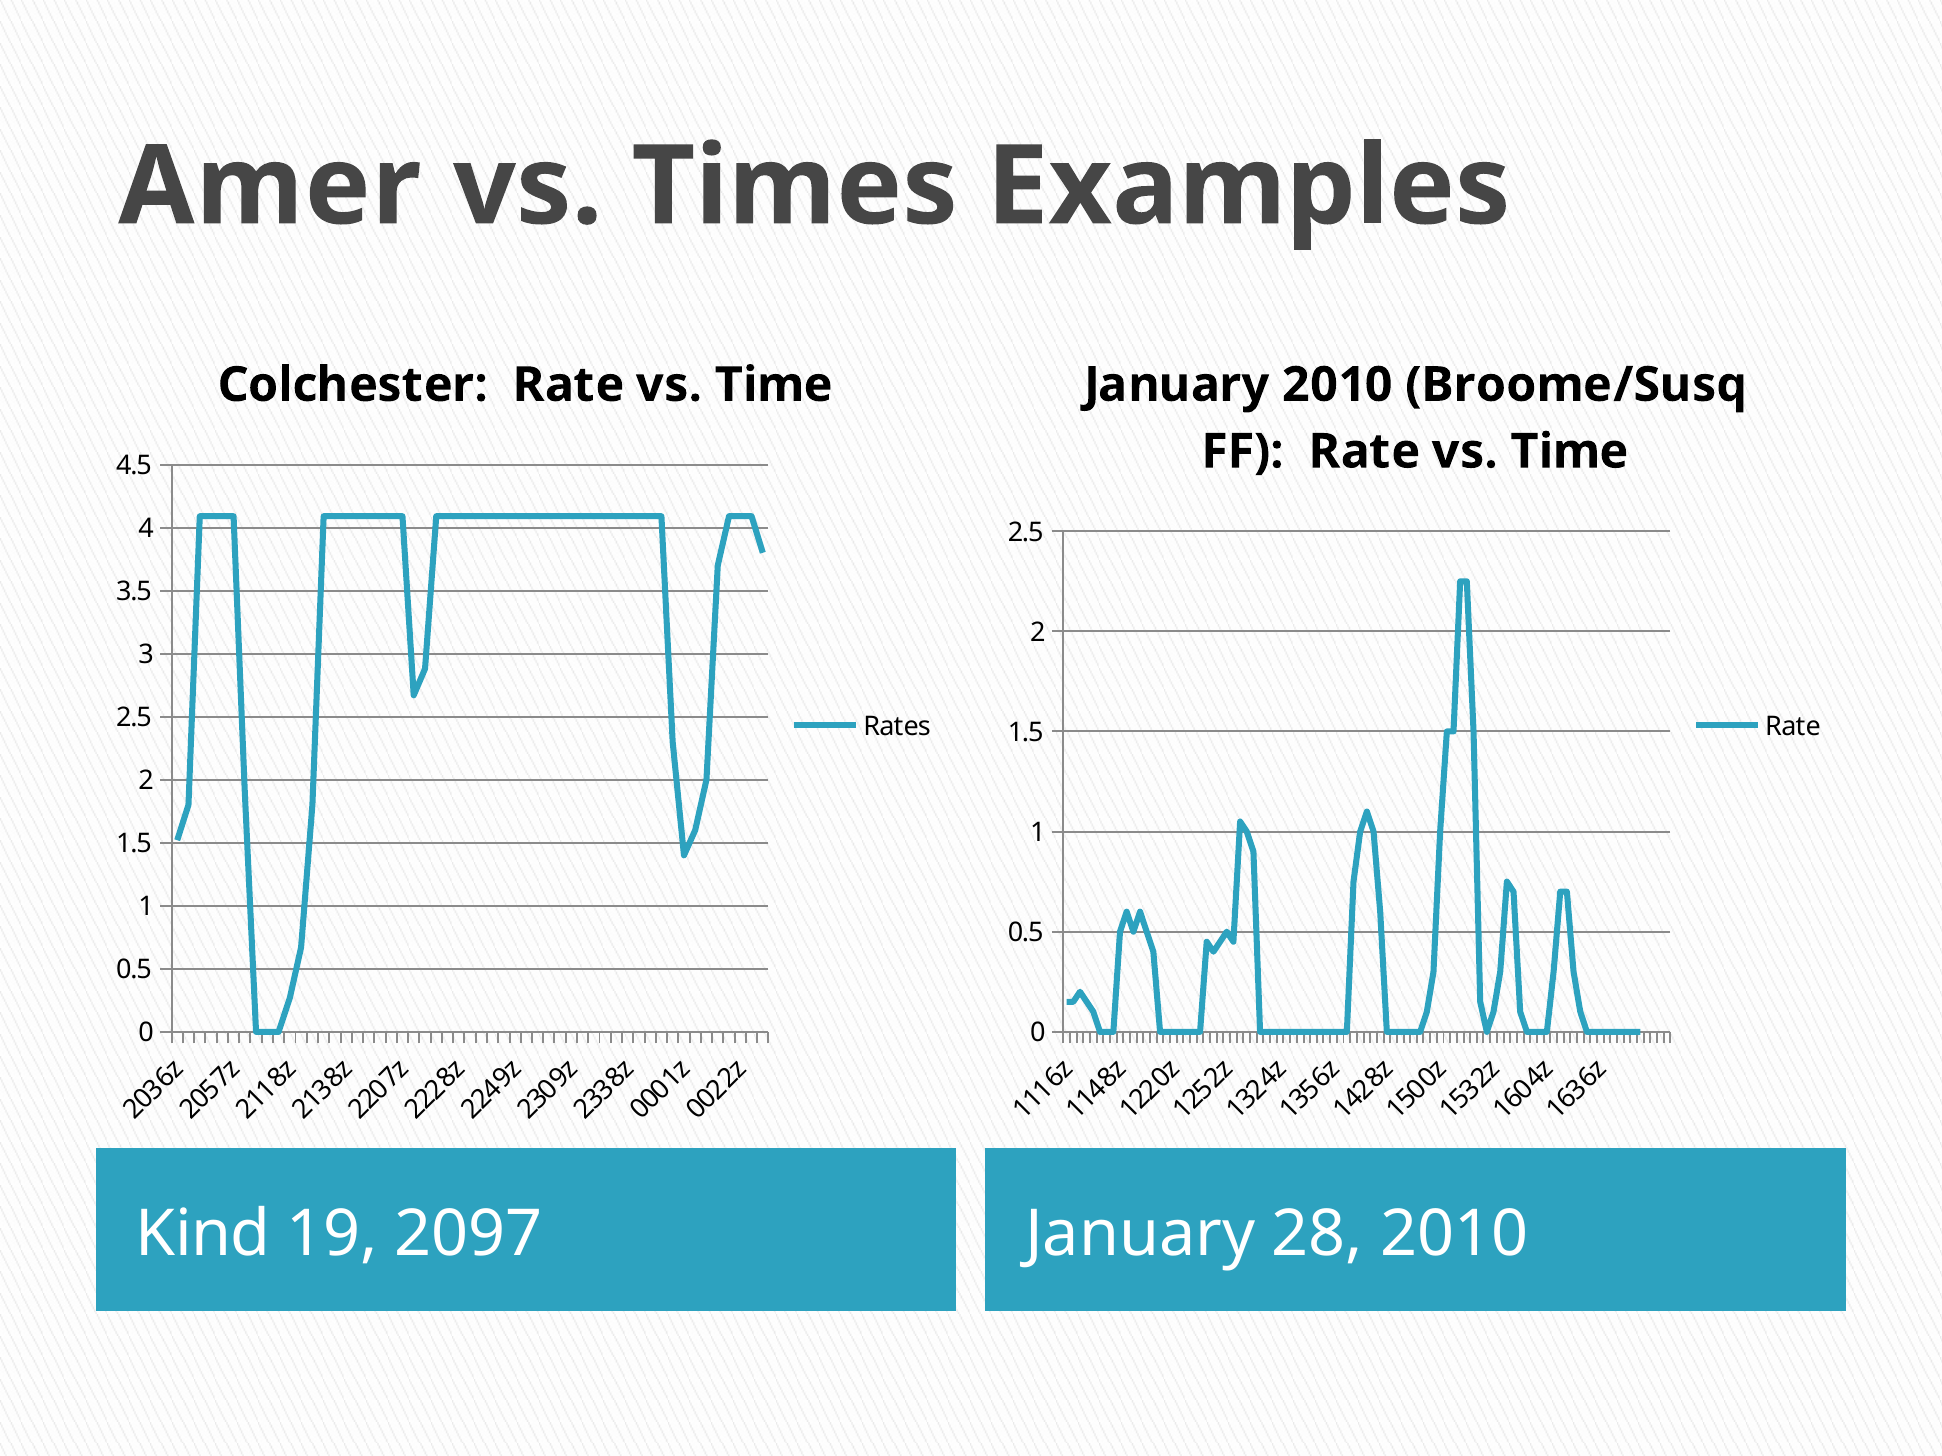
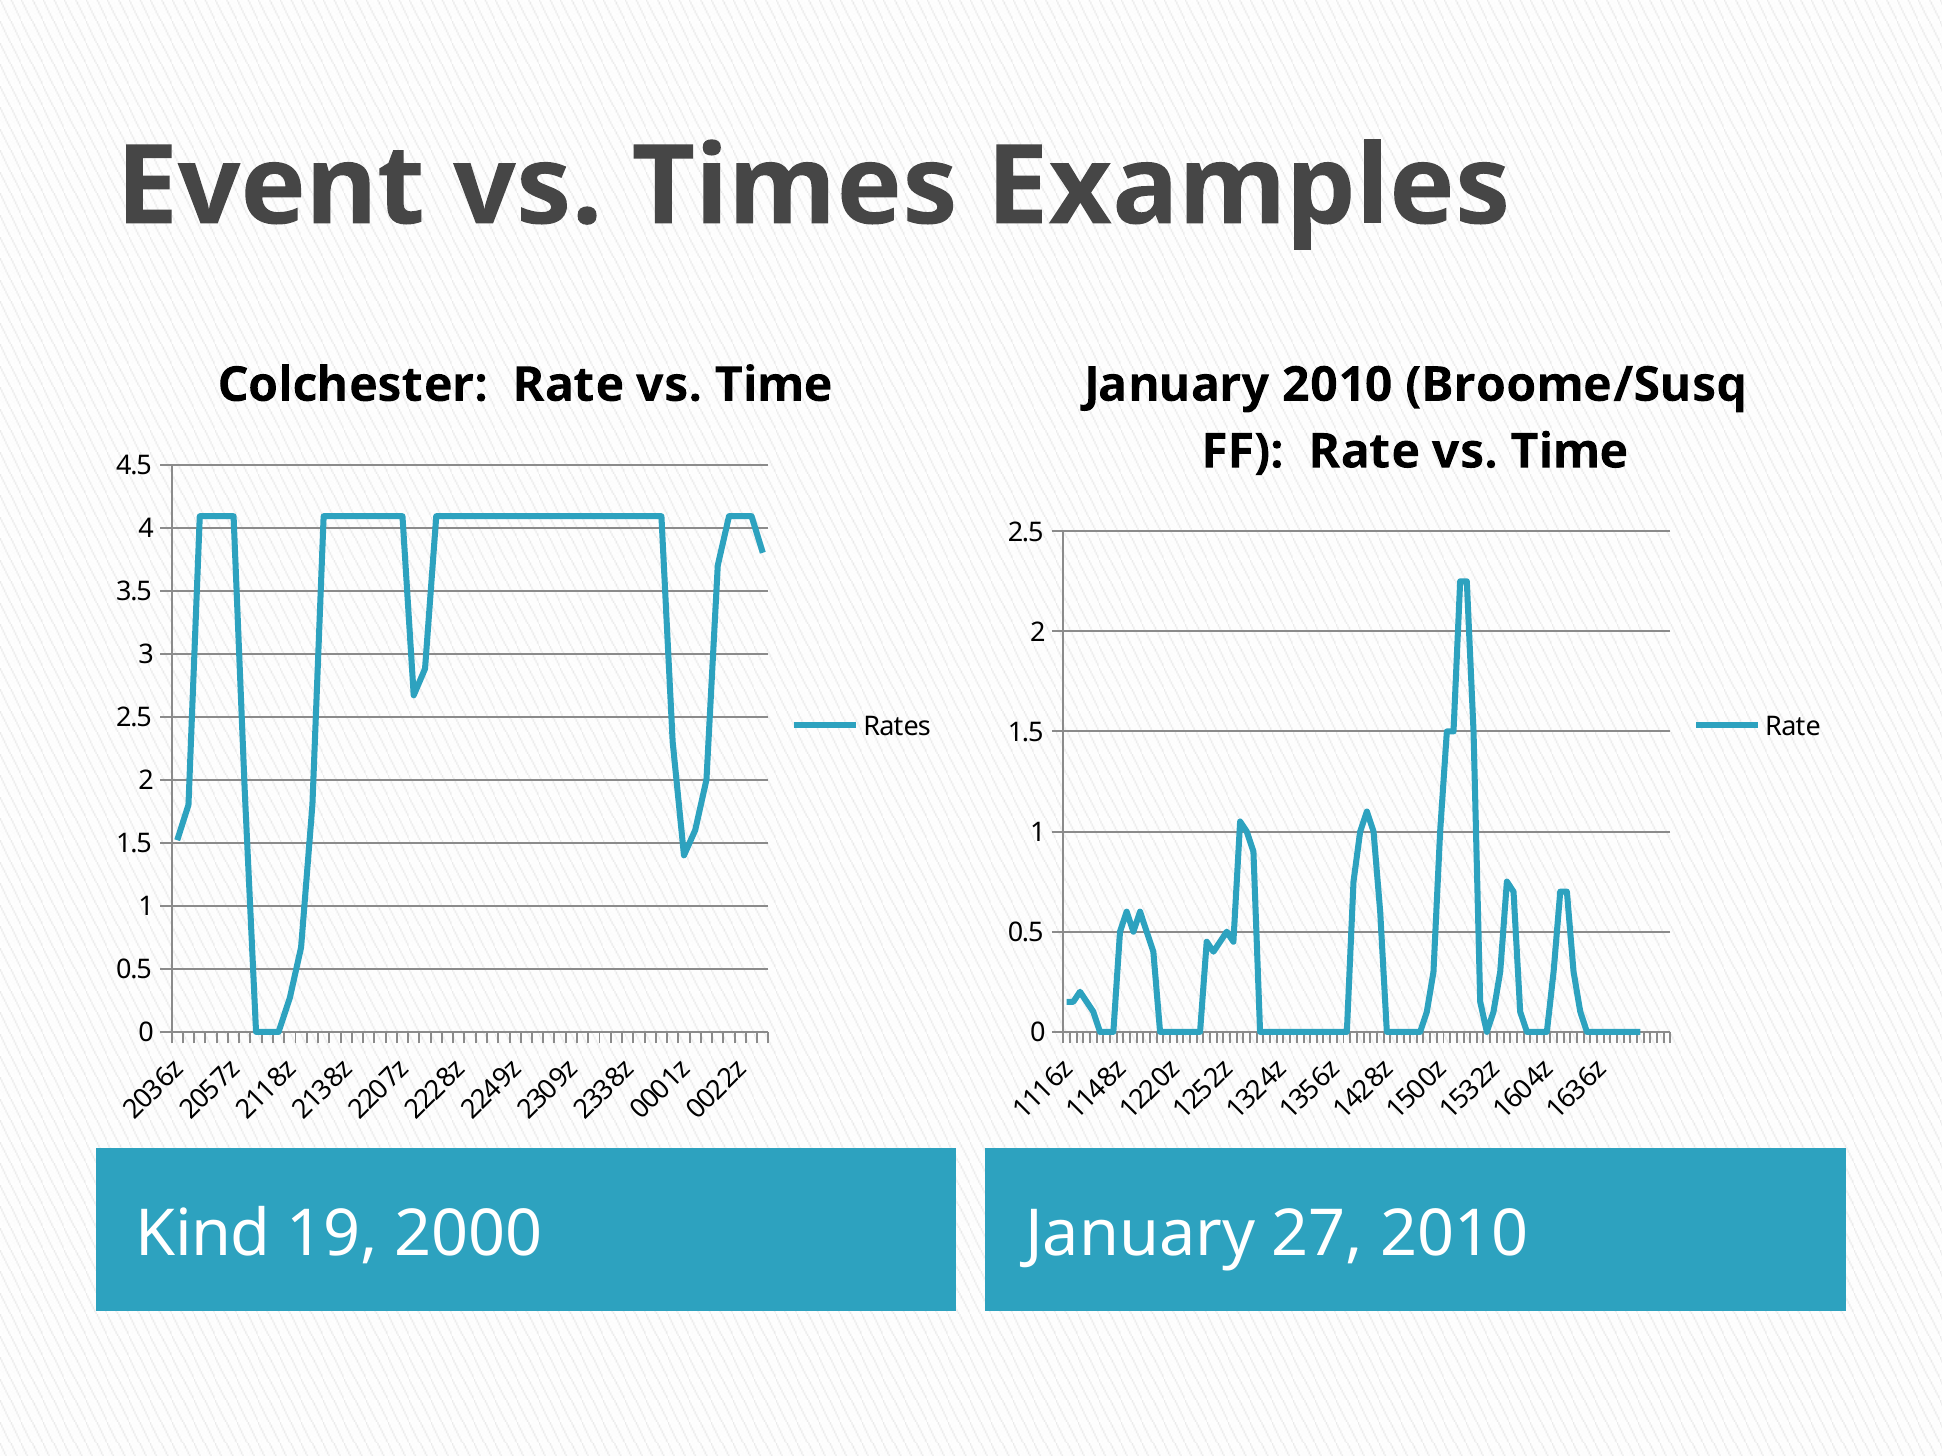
Amer: Amer -> Event (271, 187)
2097: 2097 -> 2000 (469, 1234)
28: 28 -> 27 (1318, 1234)
